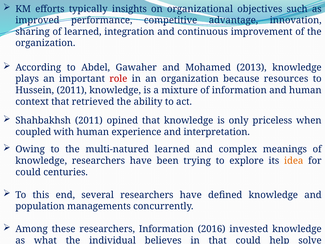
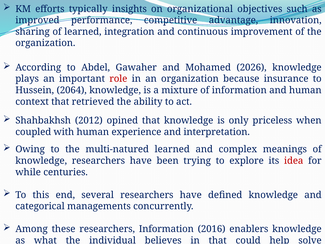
2013: 2013 -> 2026 (252, 67)
resources: resources -> insurance (286, 79)
Hussein 2011: 2011 -> 2064 (72, 90)
Shahbakhsh 2011: 2011 -> 2012 (89, 120)
idea colour: orange -> red (294, 161)
could: could -> while (28, 172)
population: population -> categorical (40, 206)
invested: invested -> enablers (249, 229)
